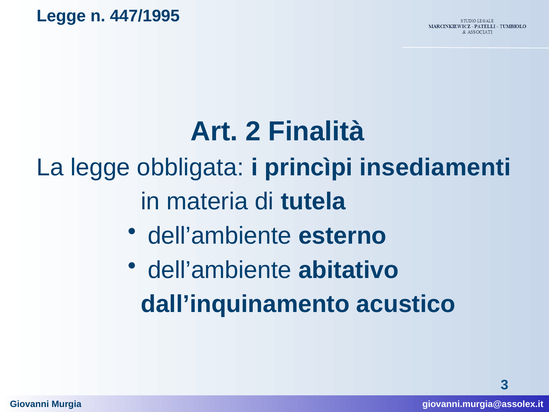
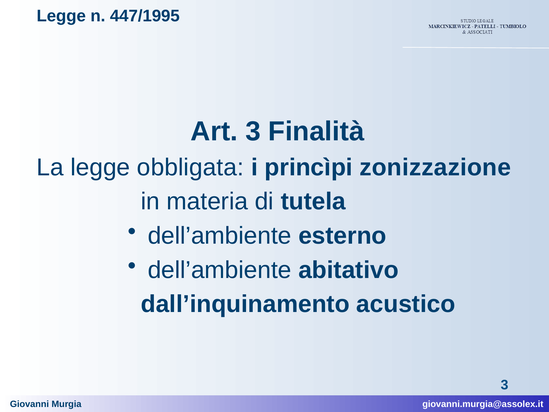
Art 2: 2 -> 3 (253, 131)
insediamenti: insediamenti -> zonizzazione (435, 167)
